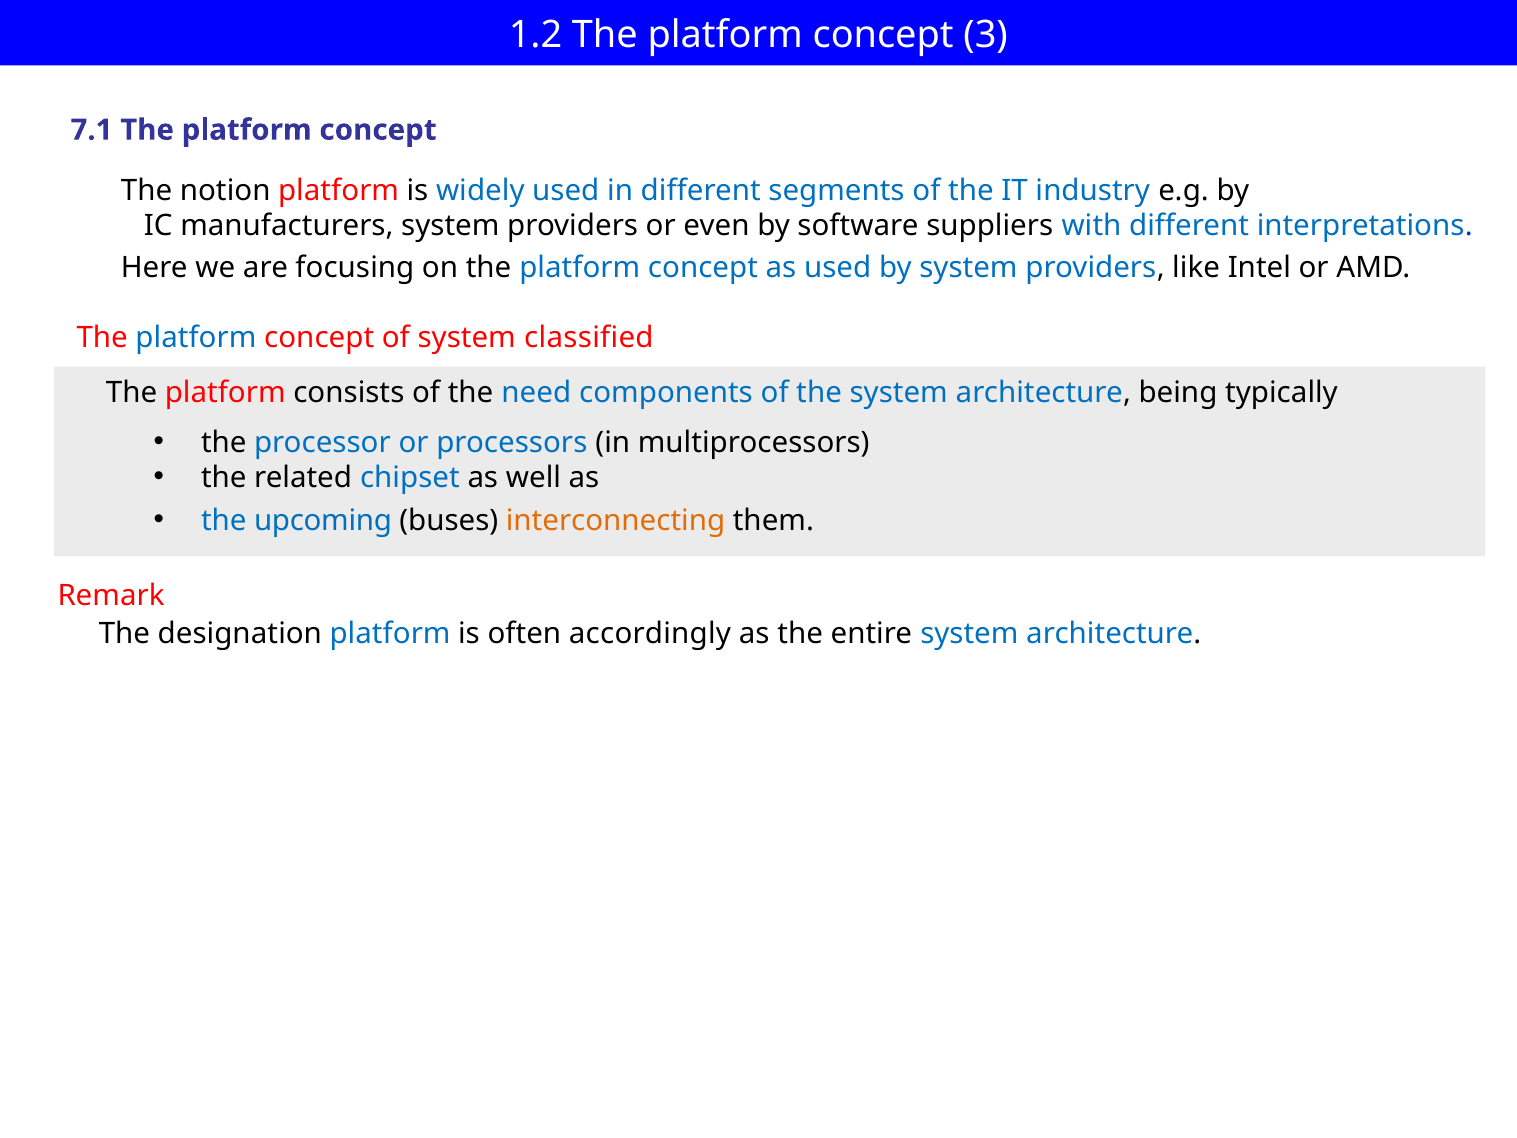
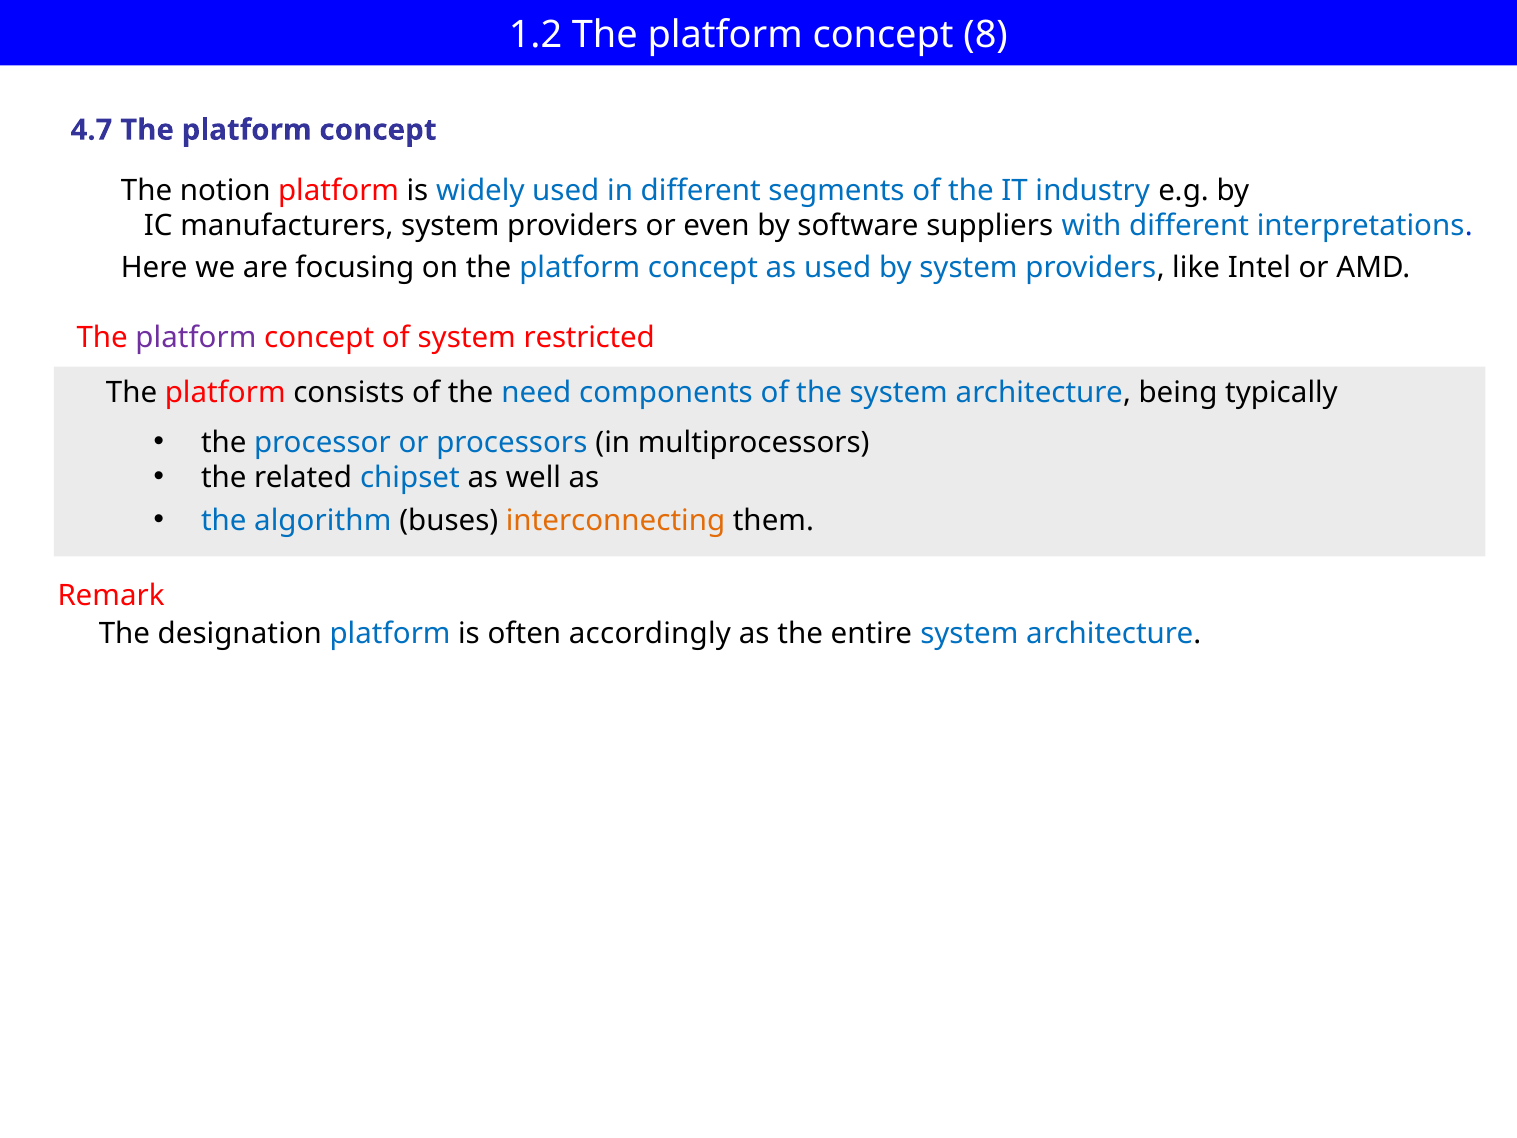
3: 3 -> 8 (986, 35)
7.1: 7.1 -> 4.7 (91, 130)
platform colour: blue -> purple (196, 338)
classified: classified -> restricted (589, 338)
upcoming: upcoming -> algorithm (323, 520)
